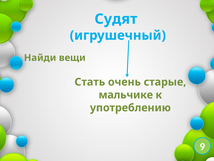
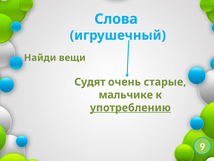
Судят: Судят -> Слова (116, 19)
Стать: Стать -> Судят (90, 82)
употреблению underline: none -> present (130, 107)
